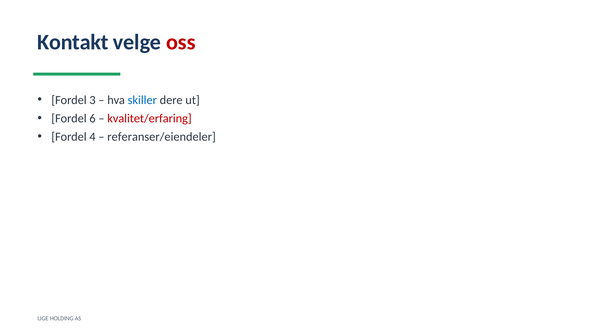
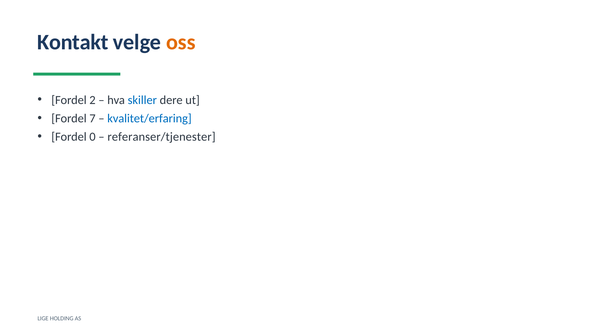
oss colour: red -> orange (181, 42)
3: 3 -> 2 (93, 100)
6: 6 -> 7 (93, 118)
kvalitet/erfaring colour: red -> blue (149, 118)
4: 4 -> 0 (93, 137)
referanser/eiendeler: referanser/eiendeler -> referanser/tjenester (161, 137)
